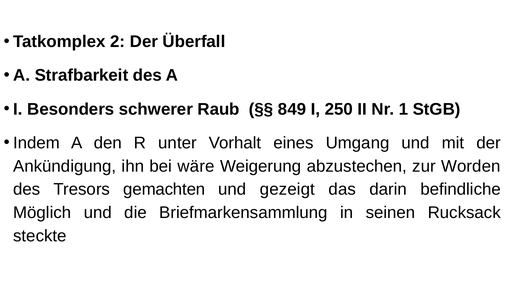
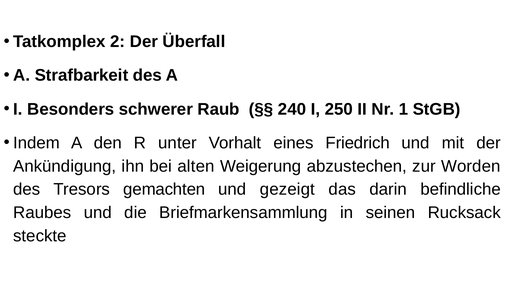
849: 849 -> 240 (292, 109)
Umgang: Umgang -> Friedrich (358, 143)
wäre: wäre -> alten (196, 166)
Möglich: Möglich -> Raubes (42, 213)
